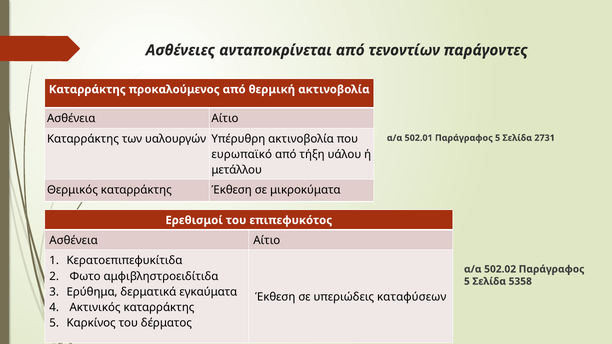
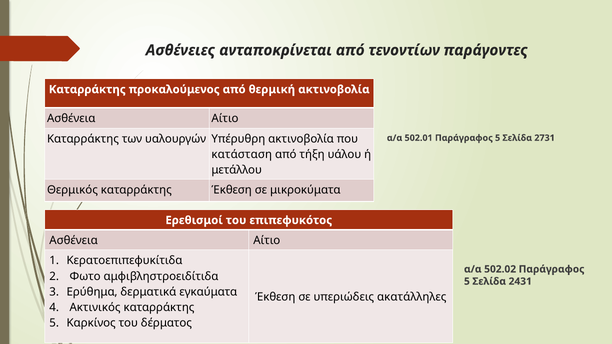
ευρωπαϊκό: ευρωπαϊκό -> κατάσταση (242, 154)
5358: 5358 -> 2431 (520, 282)
καταφύσεων: καταφύσεων -> ακατάλληλες (412, 297)
